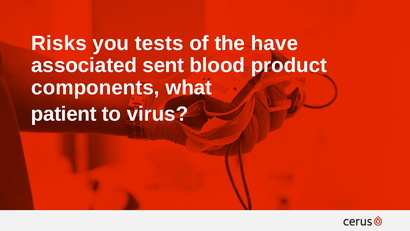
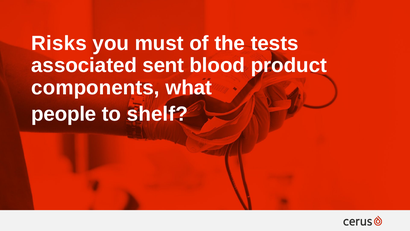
tests: tests -> must (159, 43)
have: have -> tests (275, 43)
patient: patient -> people (64, 114)
virus: virus -> shelf (157, 114)
